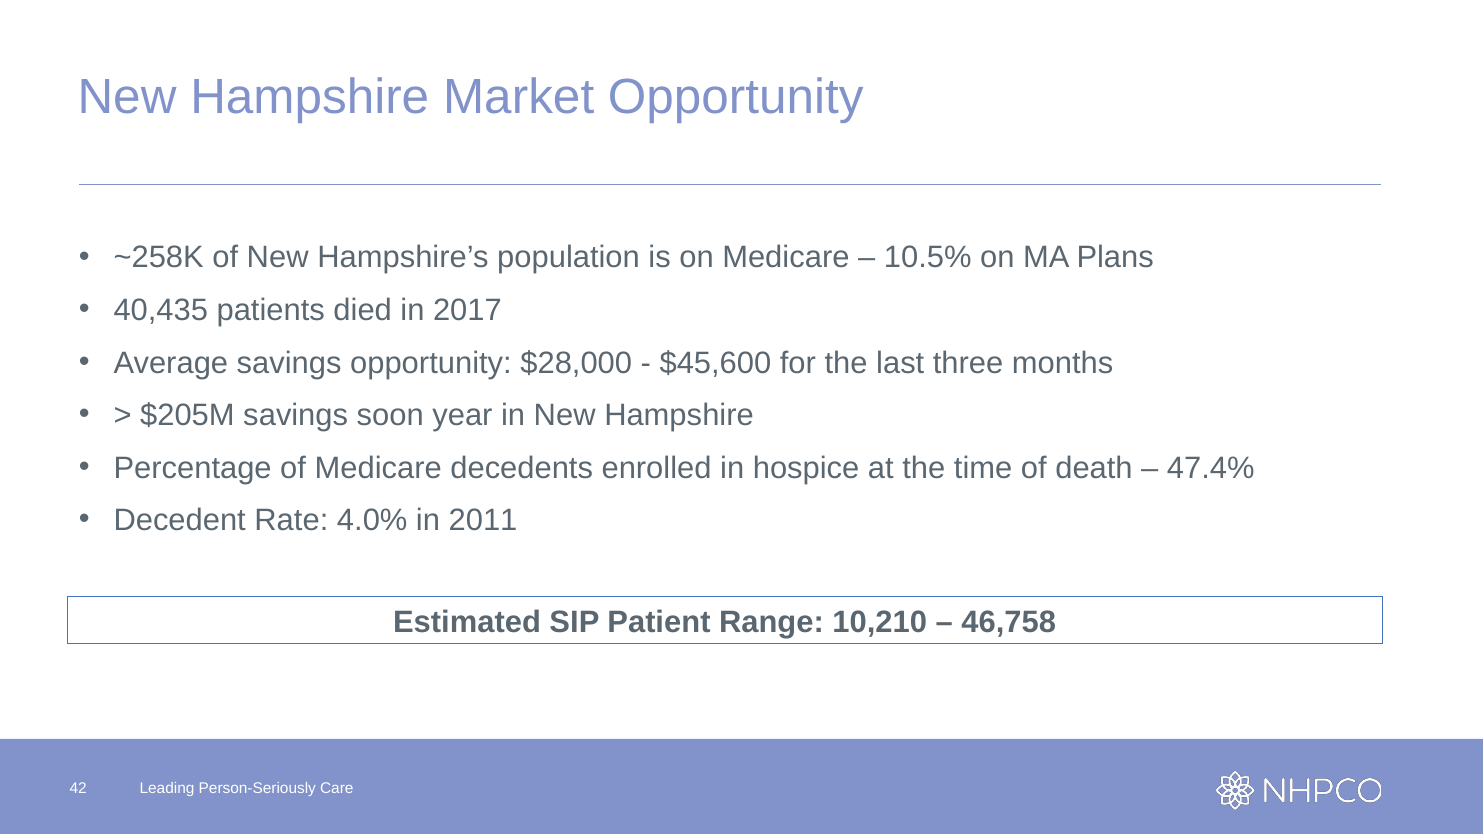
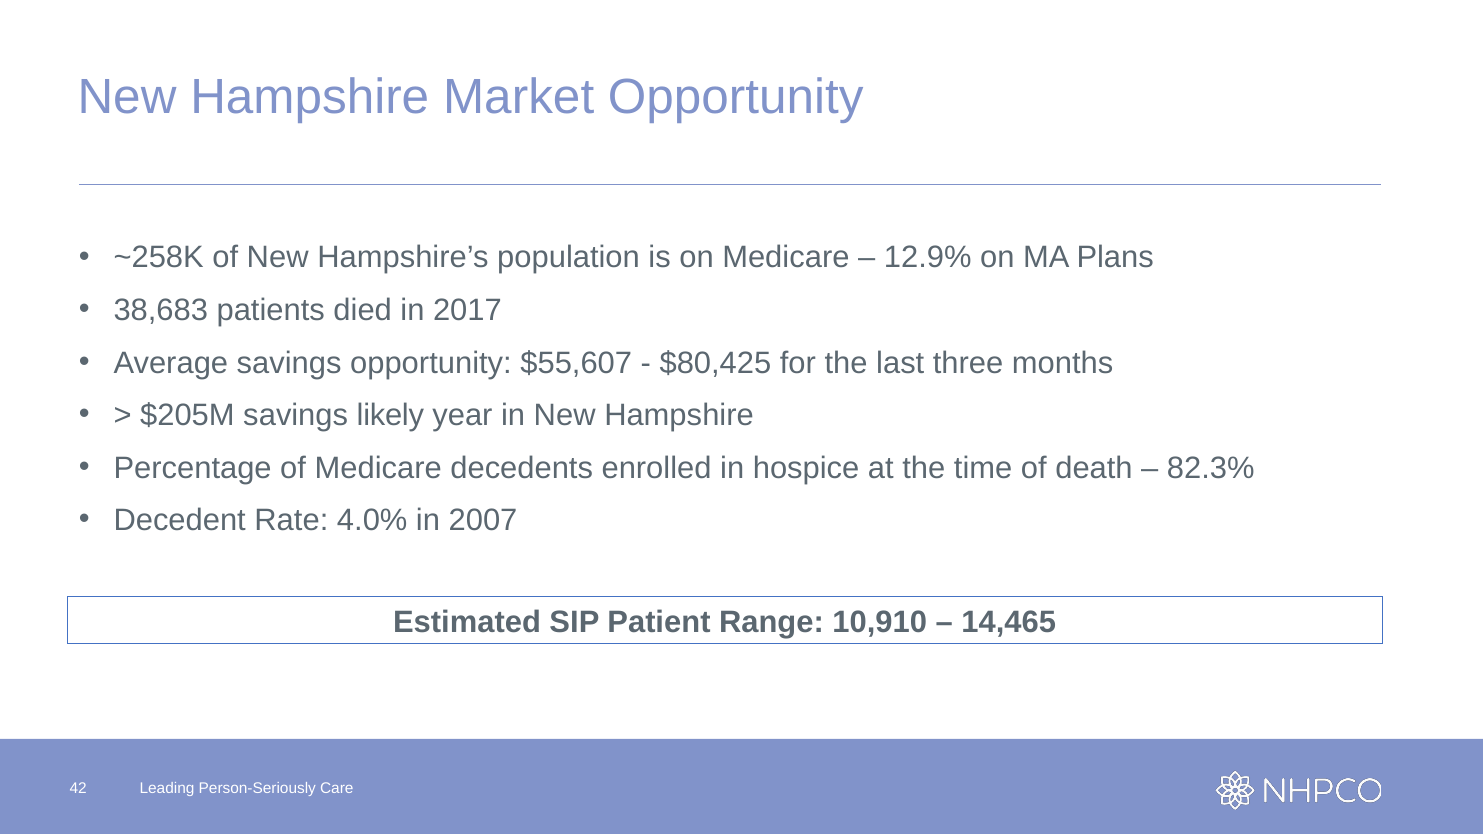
10.5%: 10.5% -> 12.9% (928, 258)
40,435: 40,435 -> 38,683 (161, 310)
$28,000: $28,000 -> $55,607 (576, 363)
$45,600: $45,600 -> $80,425 (715, 363)
soon: soon -> likely (390, 415)
47.4%: 47.4% -> 82.3% (1211, 468)
2011: 2011 -> 2007 (483, 521)
10,210: 10,210 -> 10,910 (880, 623)
46,758: 46,758 -> 14,465 (1009, 623)
